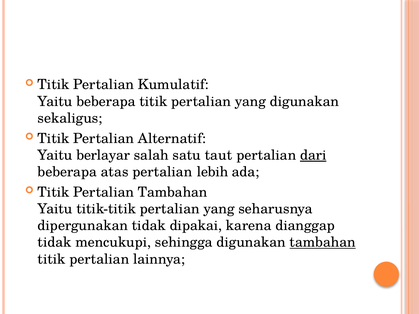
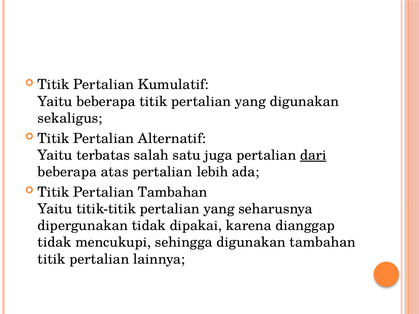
berlayar: berlayar -> terbatas (103, 155)
taut: taut -> juga (219, 155)
tambahan underline: present -> none (323, 243)
